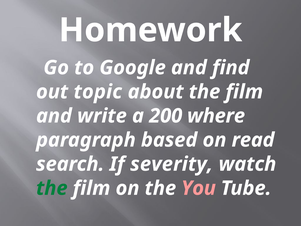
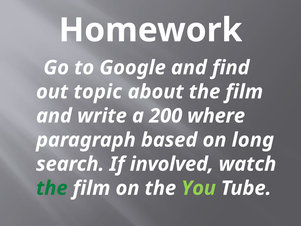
read: read -> long (253, 140)
severity: severity -> involved (172, 164)
You colour: pink -> light green (199, 188)
